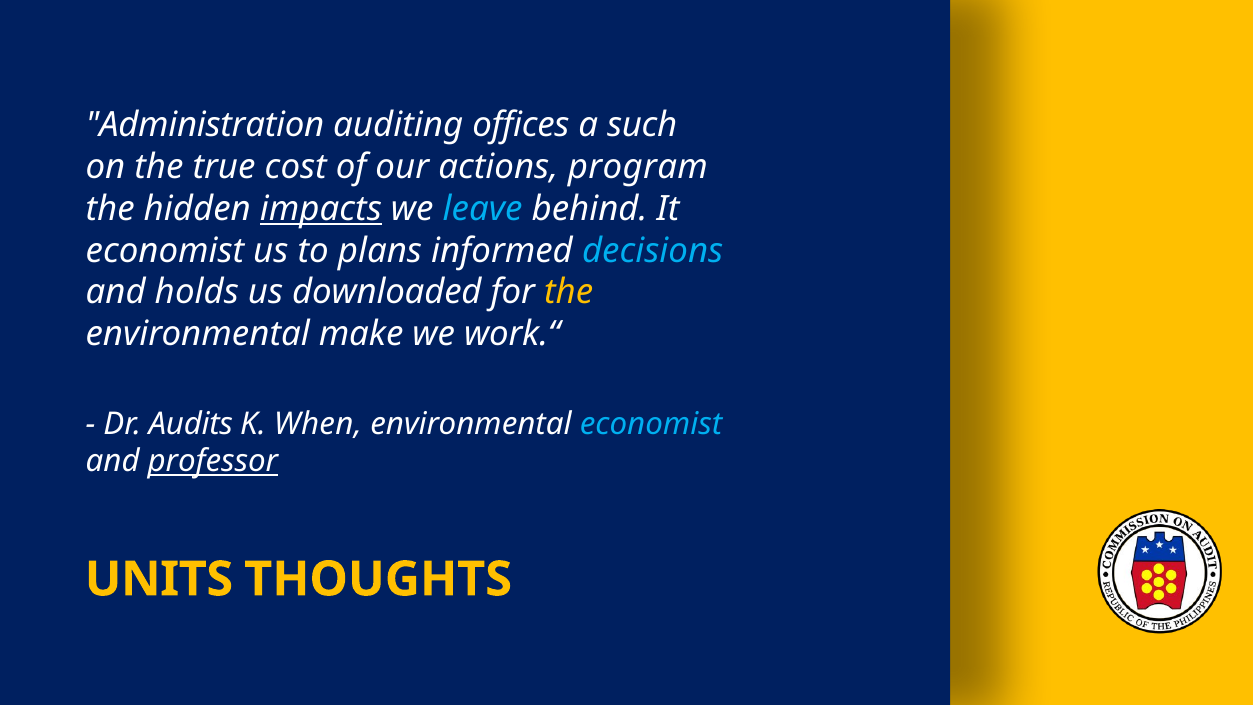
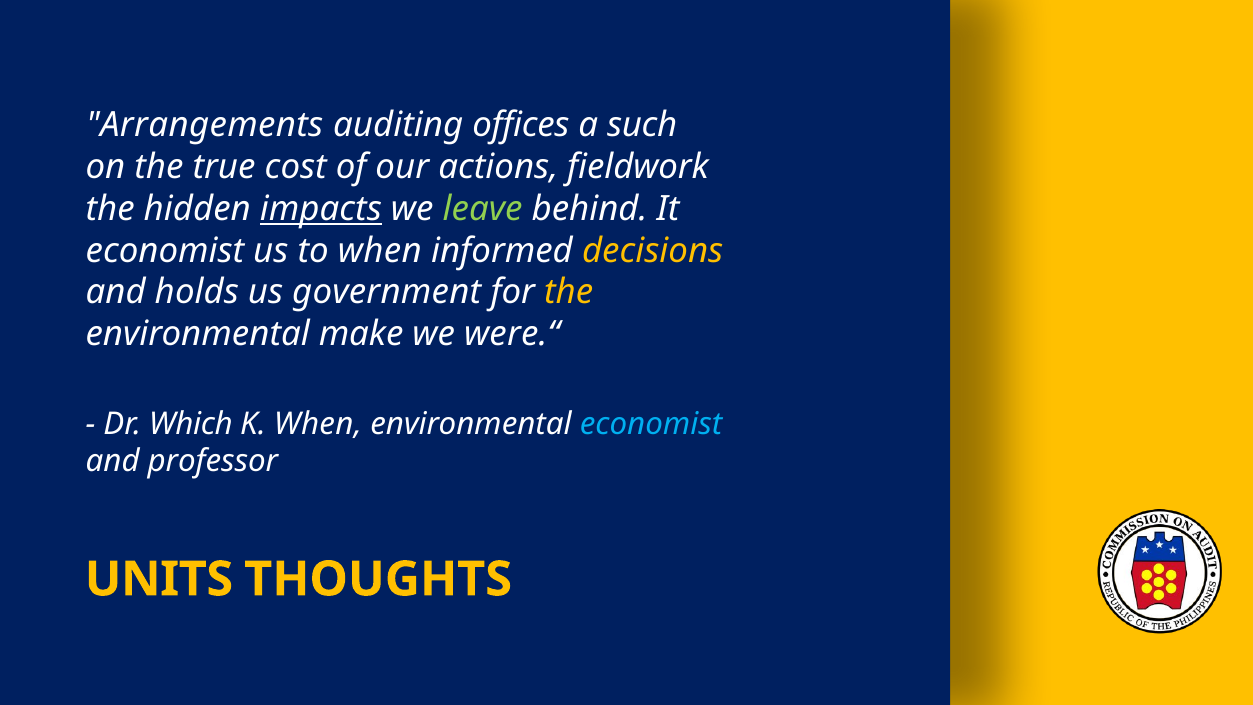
Administration: Administration -> Arrangements (205, 125)
program: program -> fieldwork (638, 167)
leave colour: light blue -> light green (483, 209)
to plans: plans -> when (380, 251)
decisions colour: light blue -> yellow (653, 251)
downloaded: downloaded -> government (387, 292)
work.“: work.“ -> were.“ (512, 334)
Audits: Audits -> Which (191, 424)
professor underline: present -> none (213, 461)
